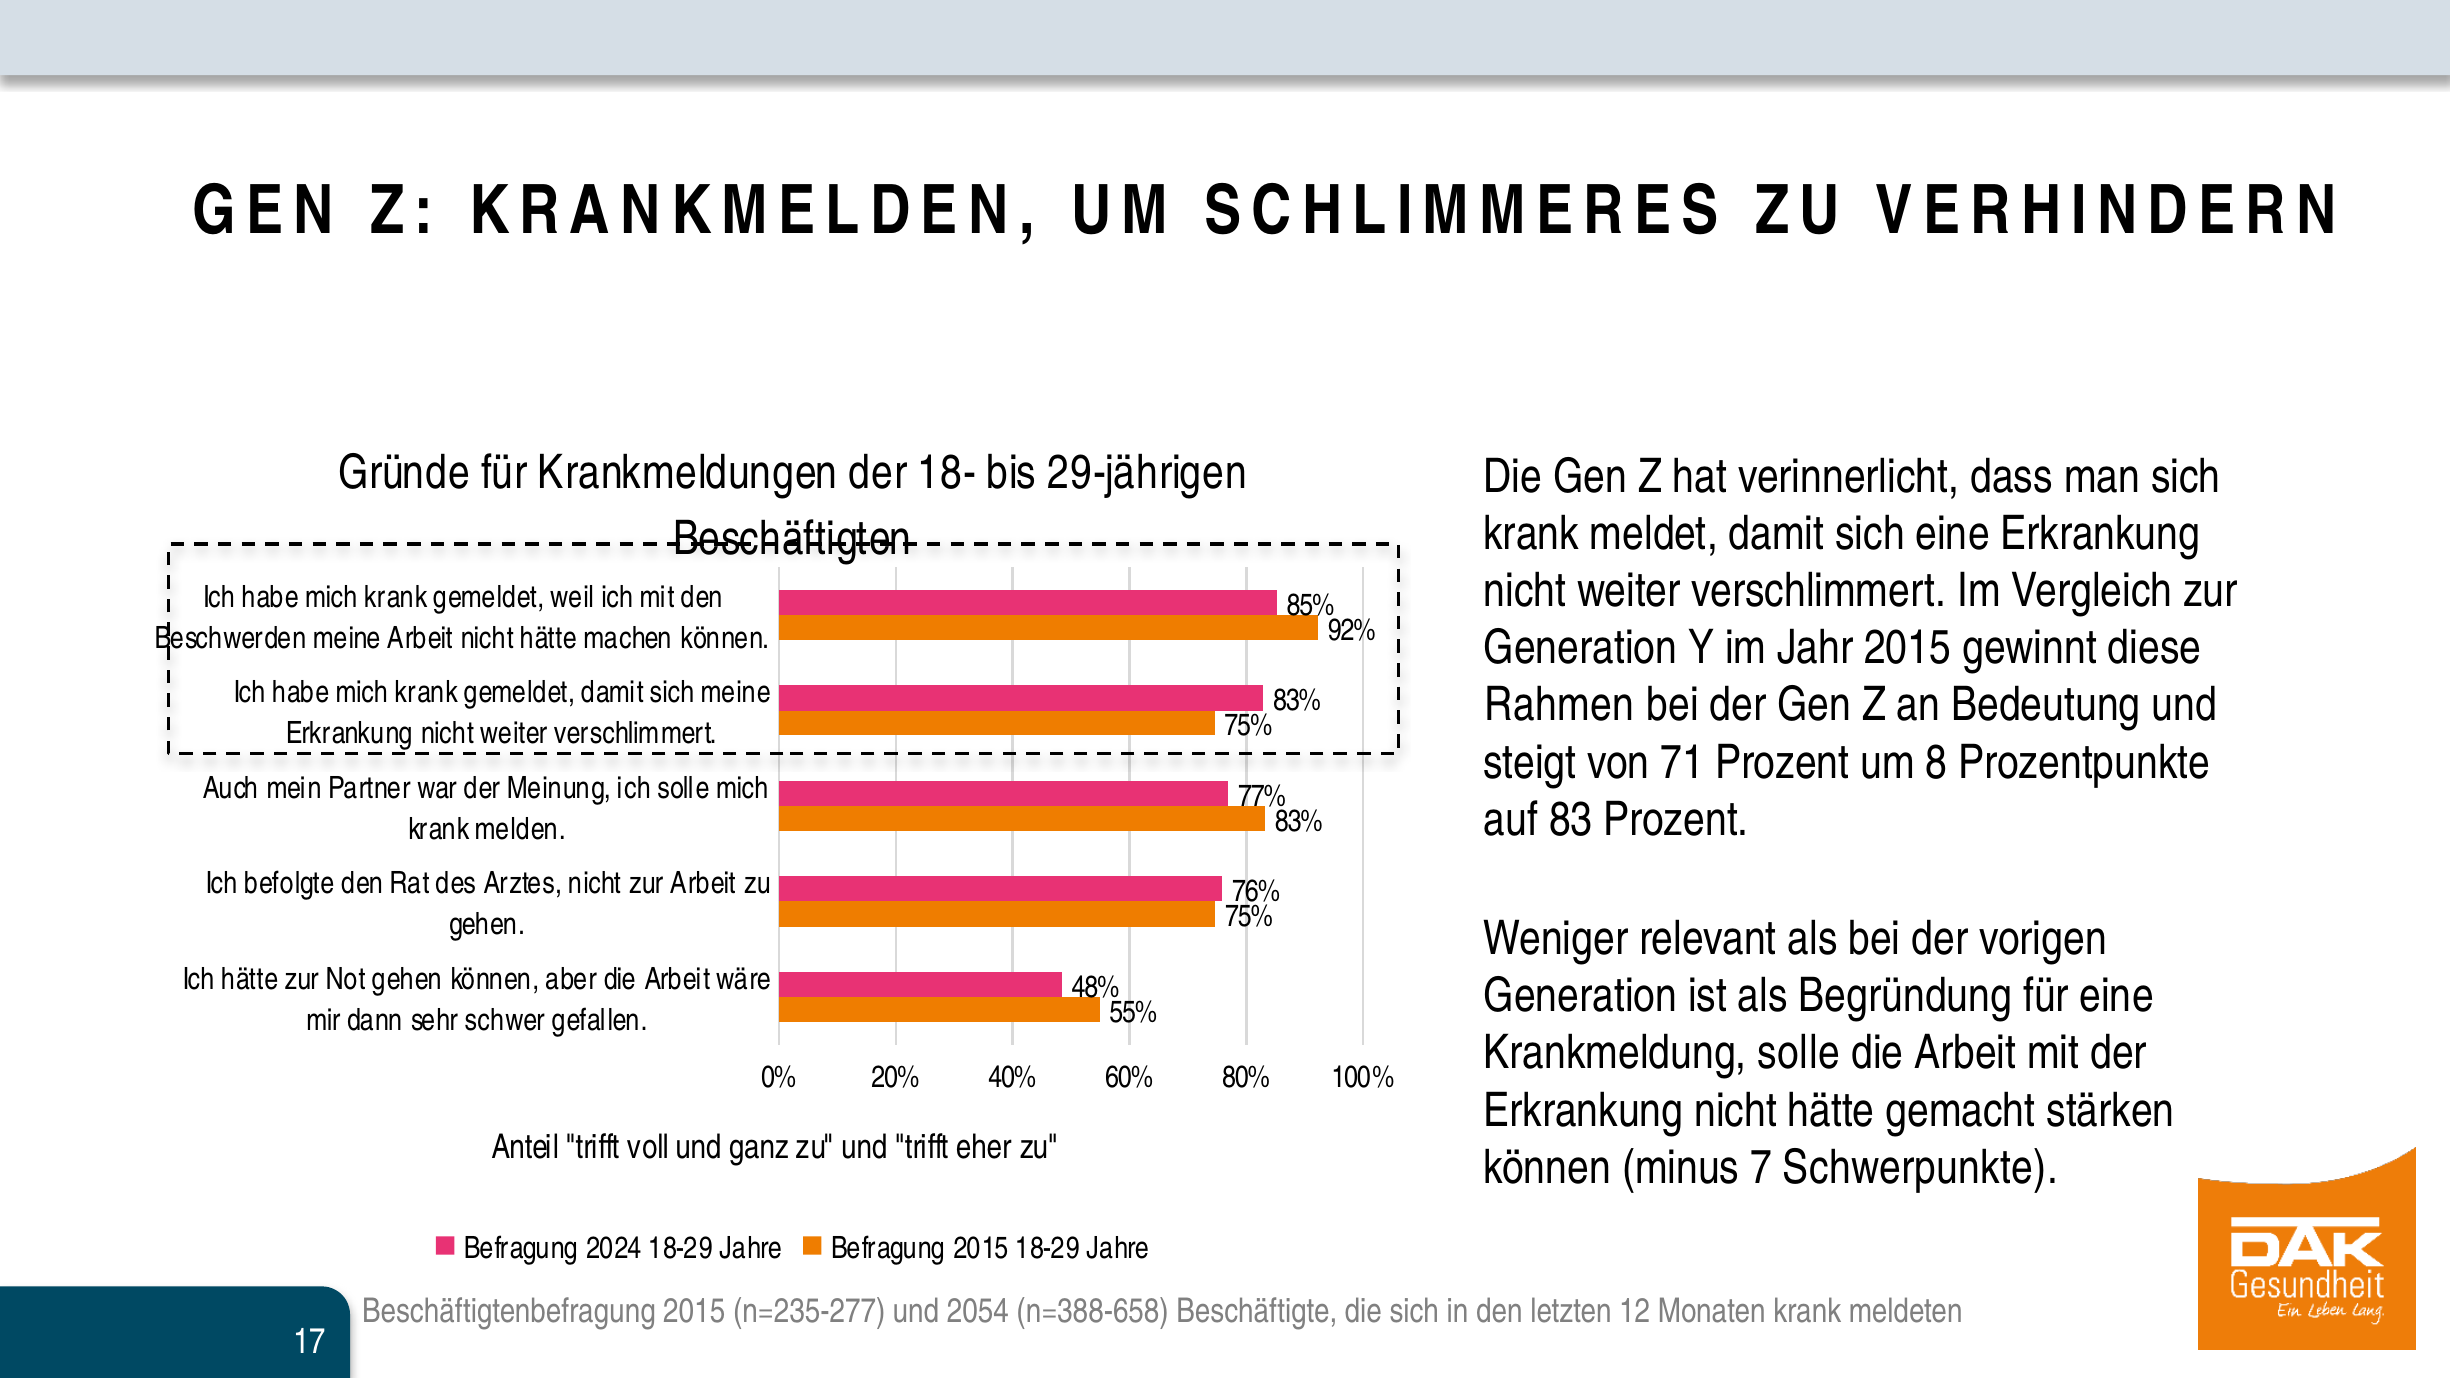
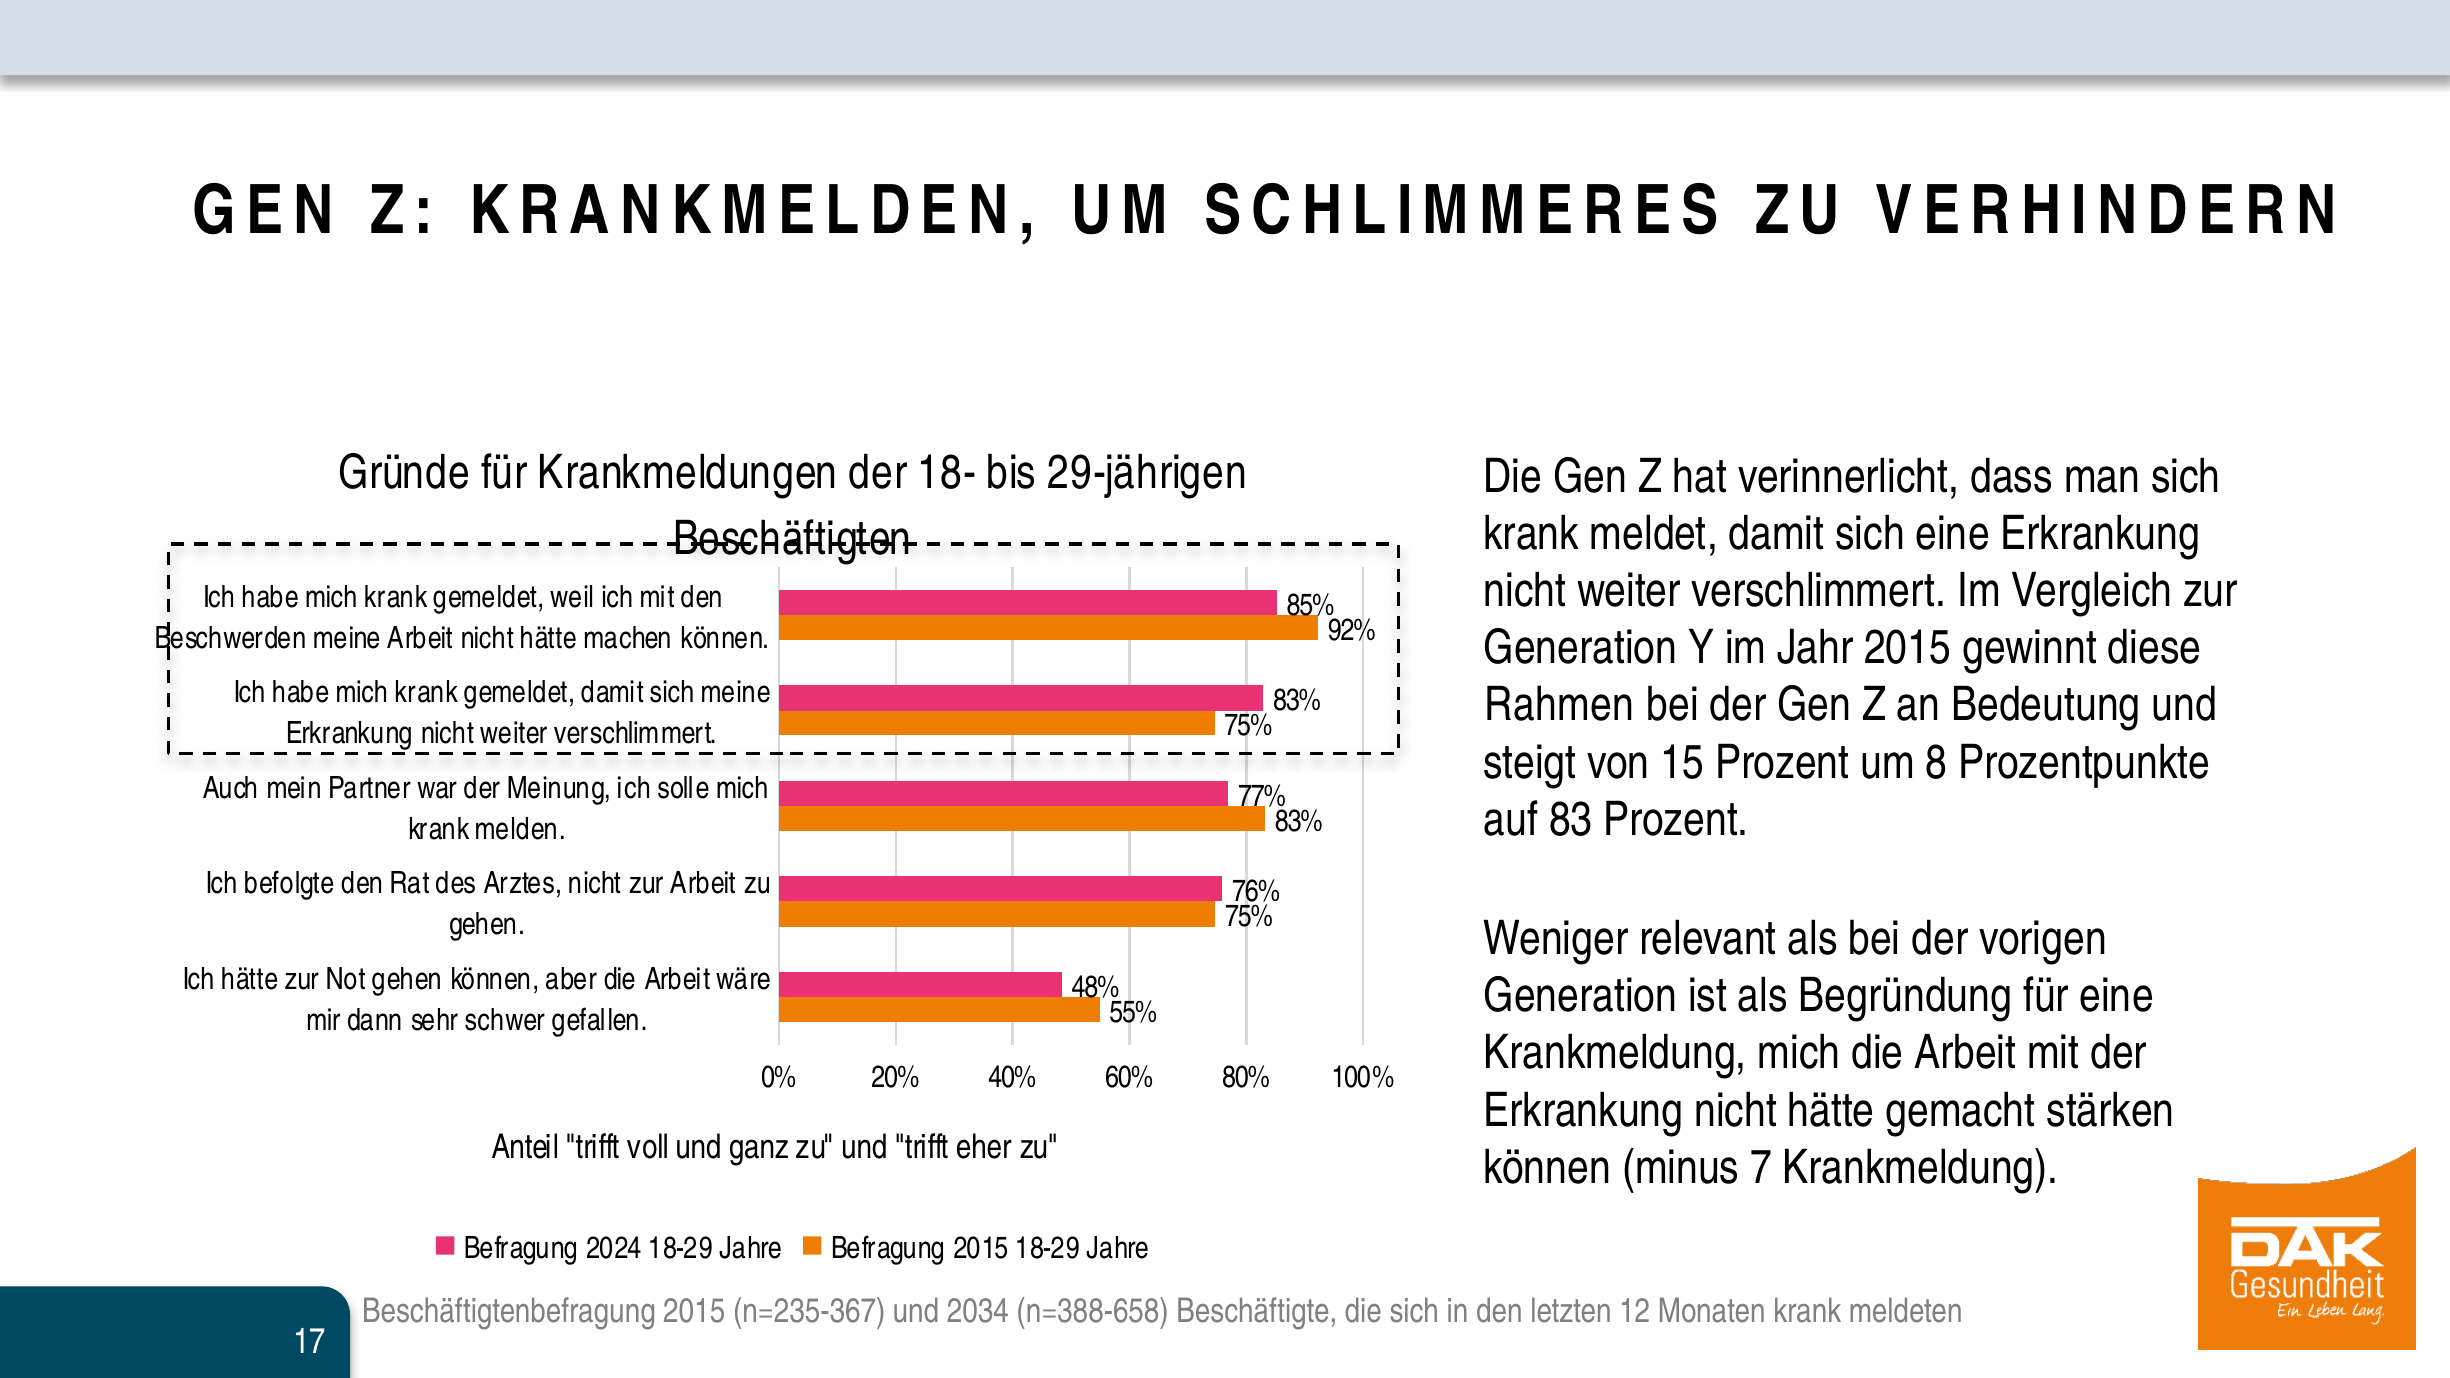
71: 71 -> 15 (1682, 762)
Krankmeldung solle: solle -> mich (1799, 1053)
7 Schwerpunkte: Schwerpunkte -> Krankmeldung (1921, 1168)
n=235-277: n=235-277 -> n=235-367 (809, 1311)
2054: 2054 -> 2034 (978, 1311)
